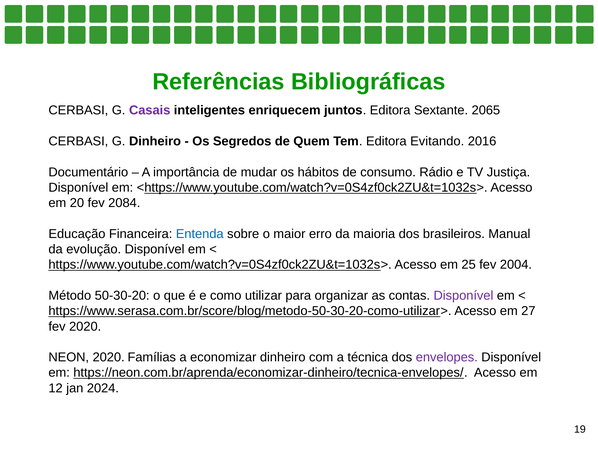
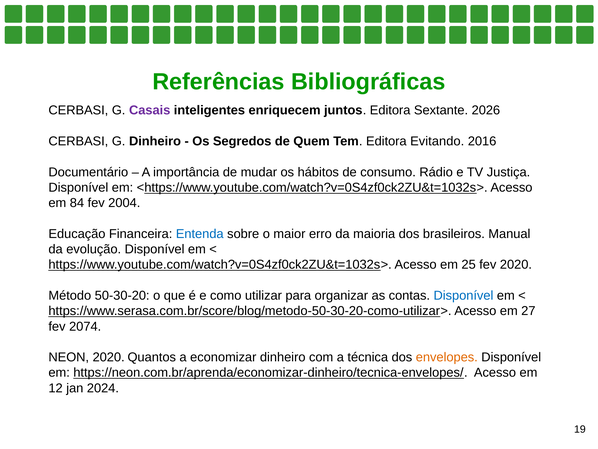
2065: 2065 -> 2026 (486, 110)
20: 20 -> 84 (77, 203)
2084: 2084 -> 2004 (124, 203)
fev 2004: 2004 -> 2020 (516, 264)
Disponível colour: purple -> blue (463, 295)
fev 2020: 2020 -> 2074 (85, 326)
Famílias: Famílias -> Quantos (152, 357)
envelopes colour: purple -> orange (447, 357)
